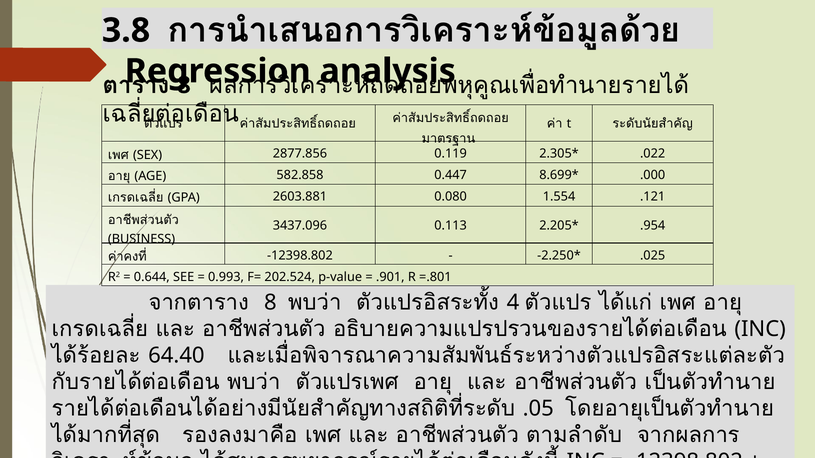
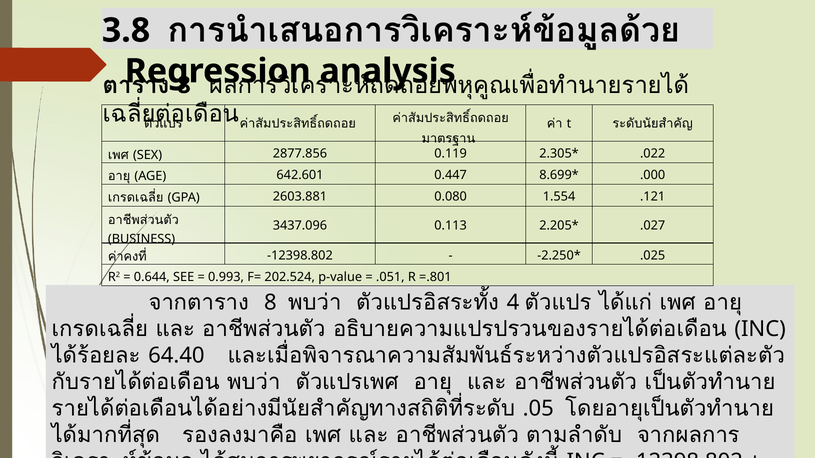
582.858: 582.858 -> 642.601 (300, 175)
.954: .954 -> .027 (653, 226)
.901: .901 -> .051 (390, 277)
